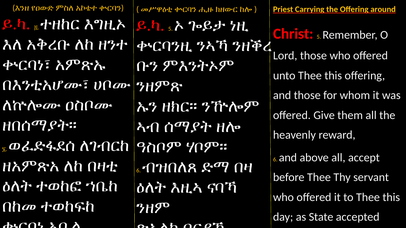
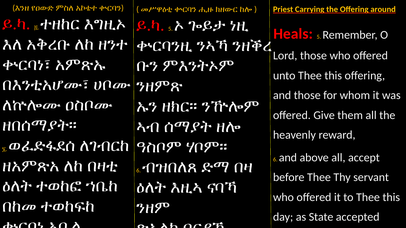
Christ: Christ -> Heals (293, 34)
